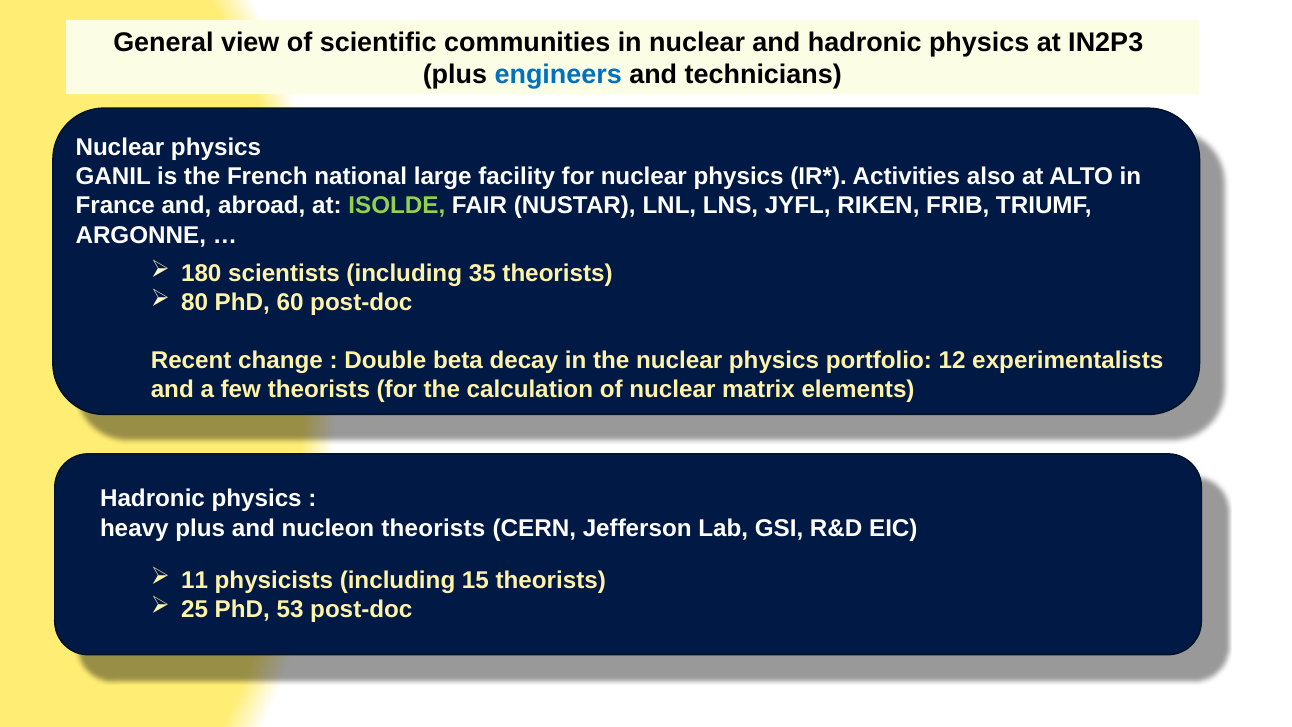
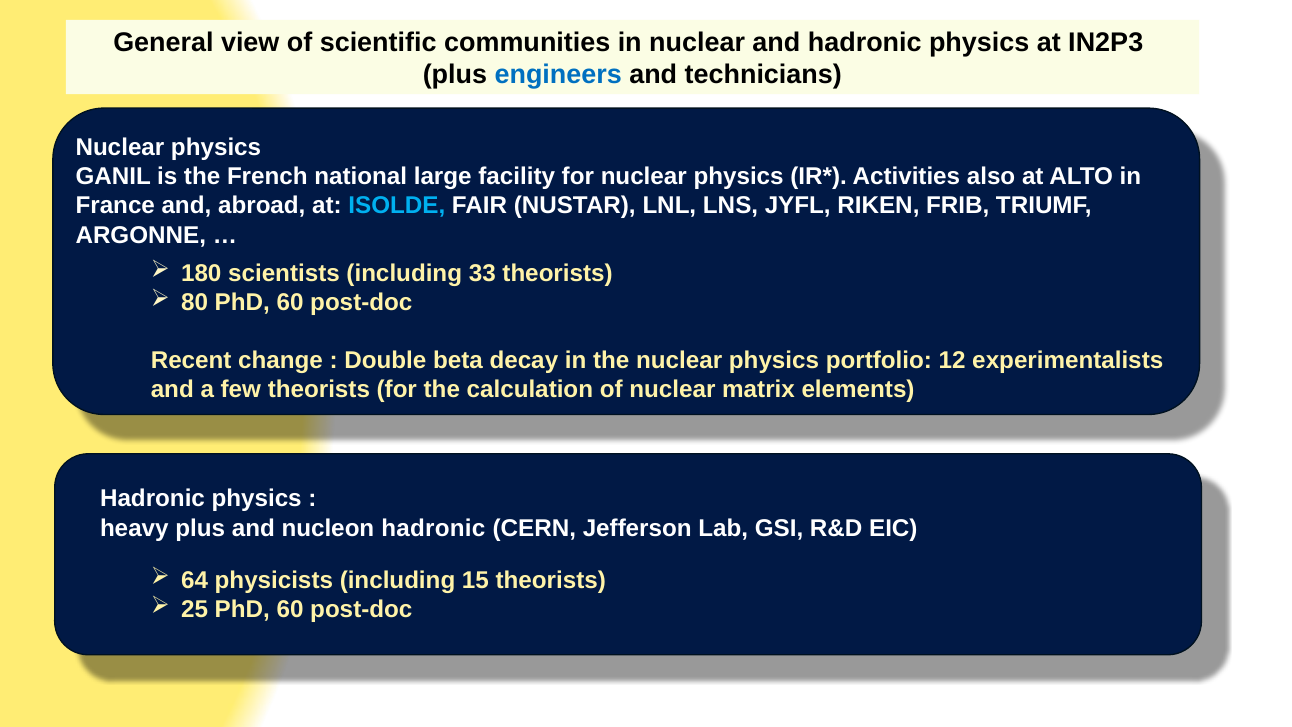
ISOLDE colour: light green -> light blue (397, 206)
35: 35 -> 33 (482, 274)
nucleon theorists: theorists -> hadronic (433, 528)
11: 11 -> 64 (195, 580)
25 PhD 53: 53 -> 60 (290, 609)
